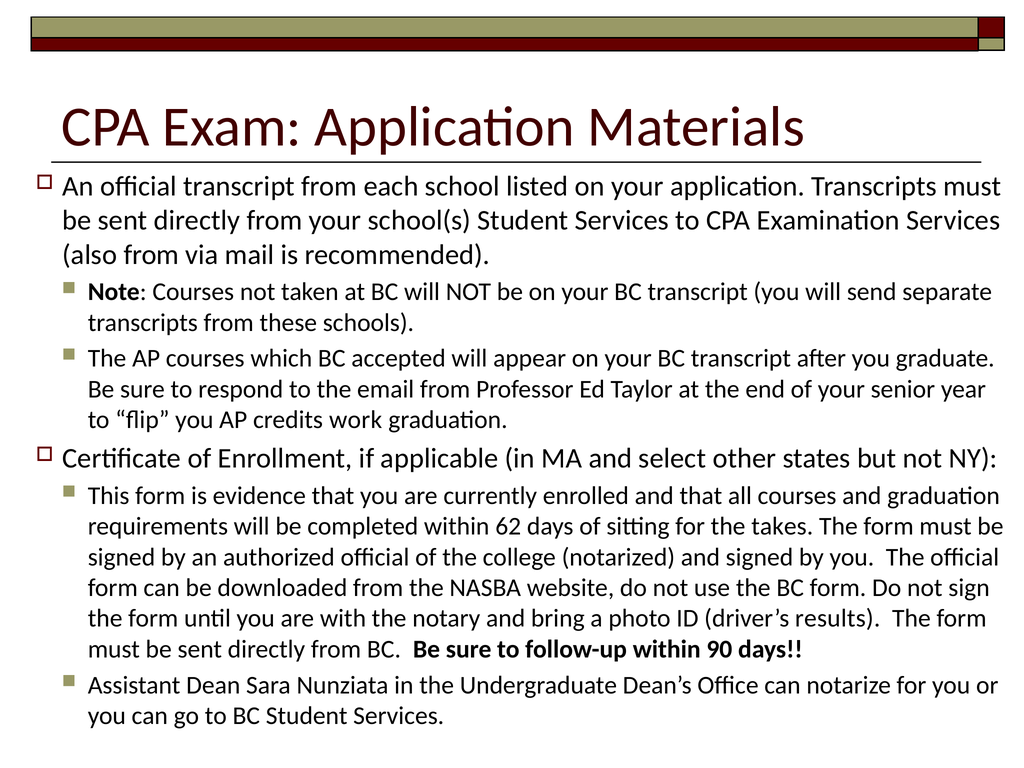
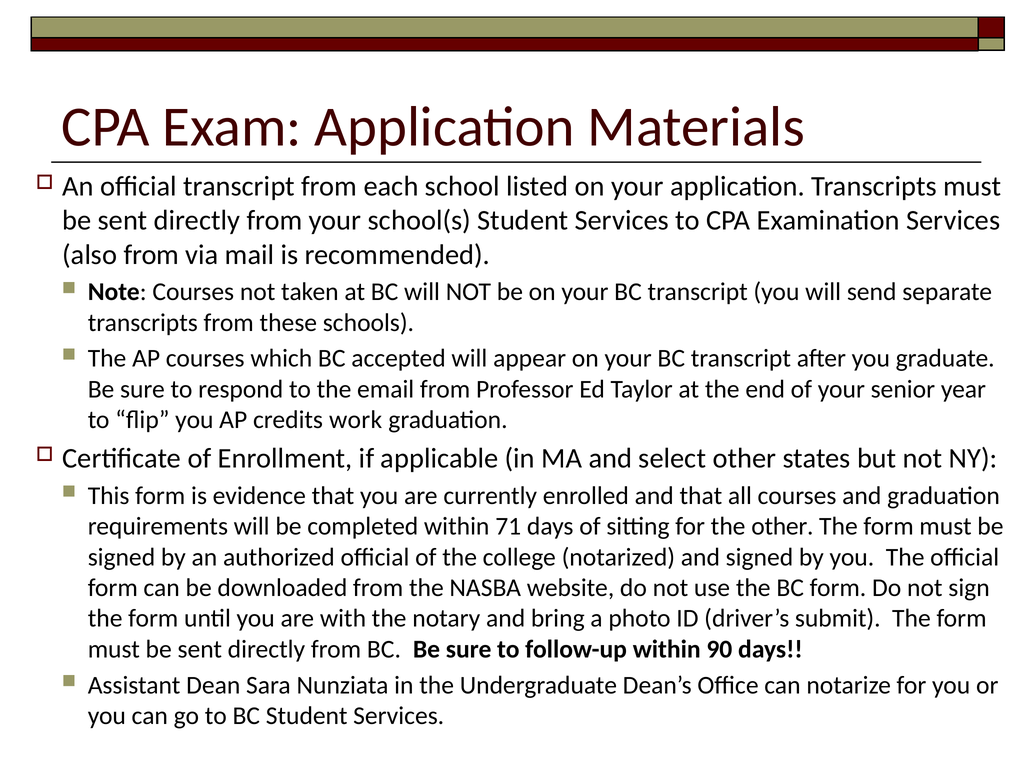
62: 62 -> 71 (508, 526)
the takes: takes -> other (782, 526)
results: results -> submit (838, 619)
